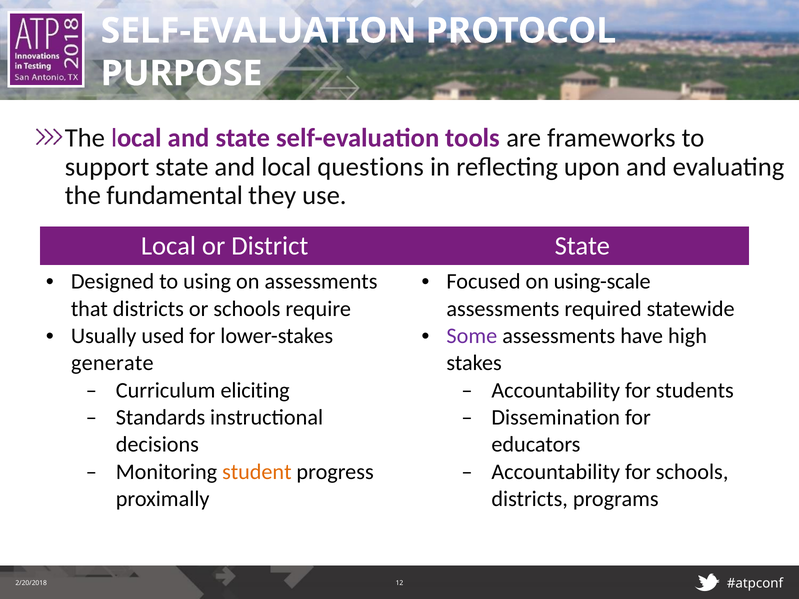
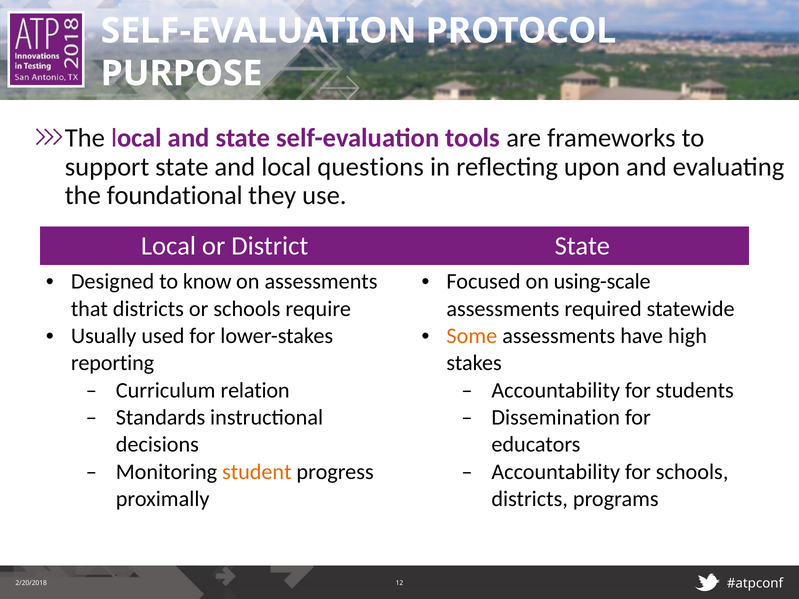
fundamental: fundamental -> foundational (175, 196)
using: using -> know (207, 282)
Some colour: purple -> orange (472, 336)
generate: generate -> reporting (113, 363)
eliciting: eliciting -> relation (255, 390)
